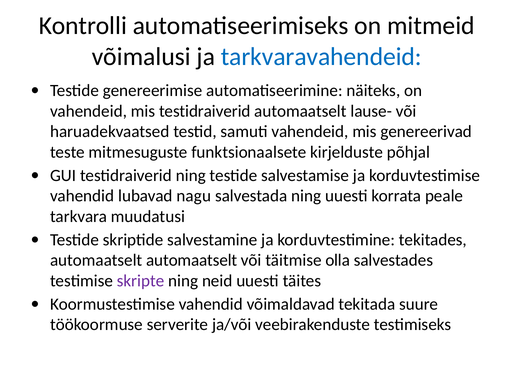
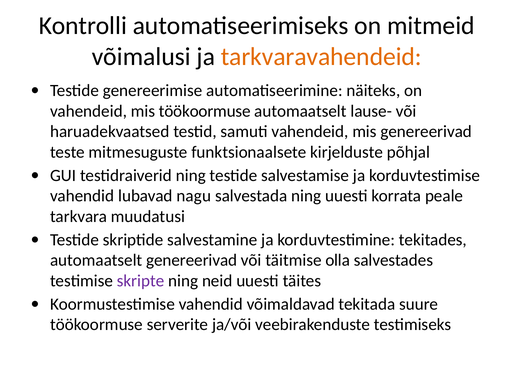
tarkvaravahendeid colour: blue -> orange (321, 57)
mis testidraiverid: testidraiverid -> töökoormuse (205, 111)
automaatselt automaatselt: automaatselt -> genereerivad (192, 260)
